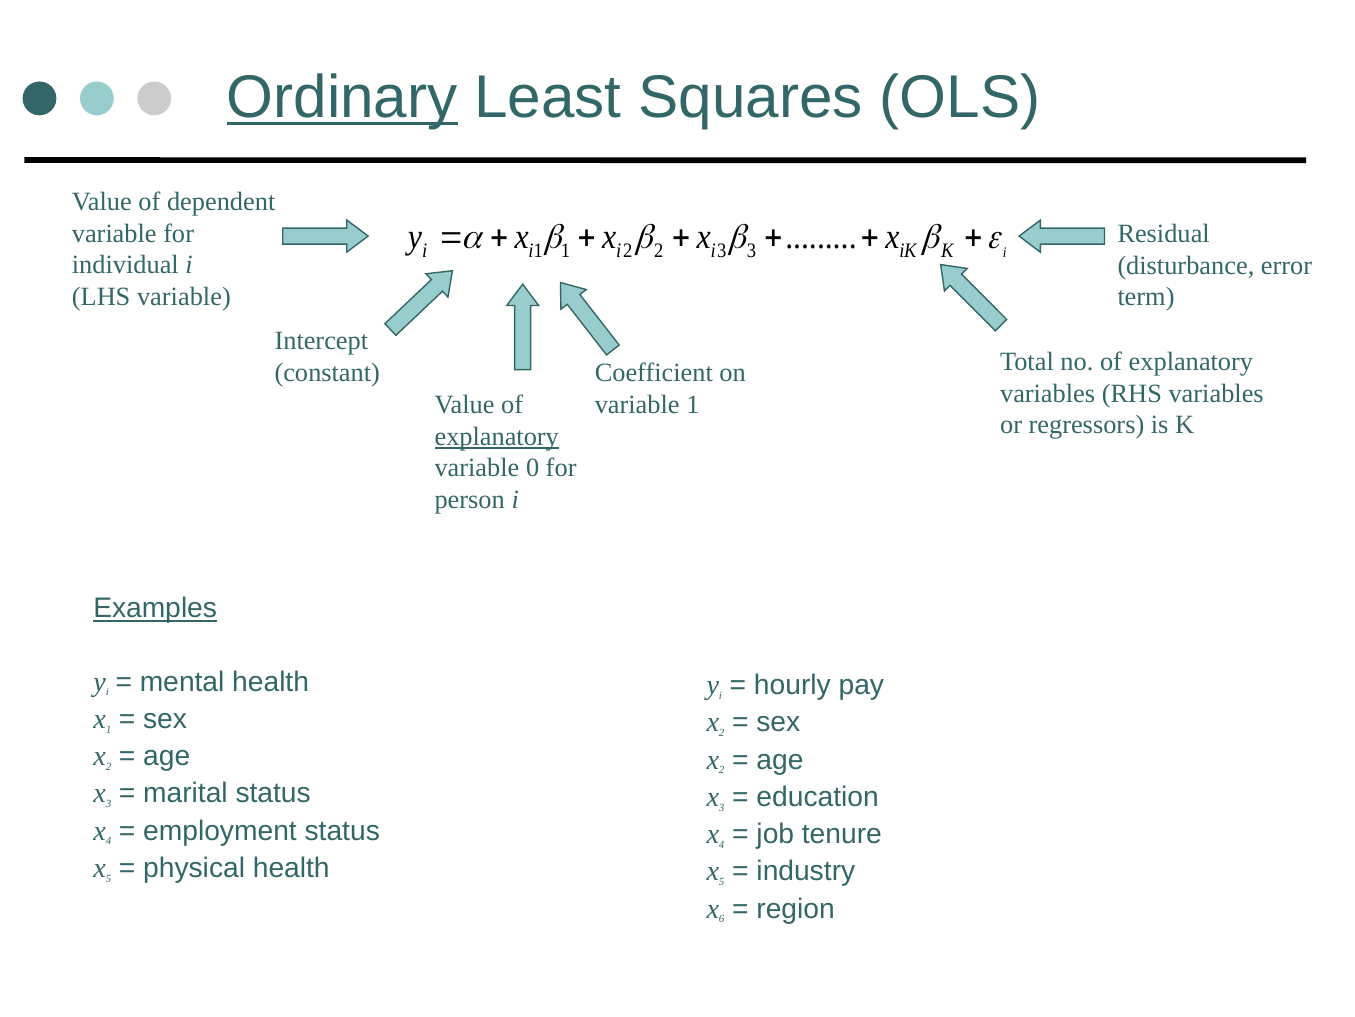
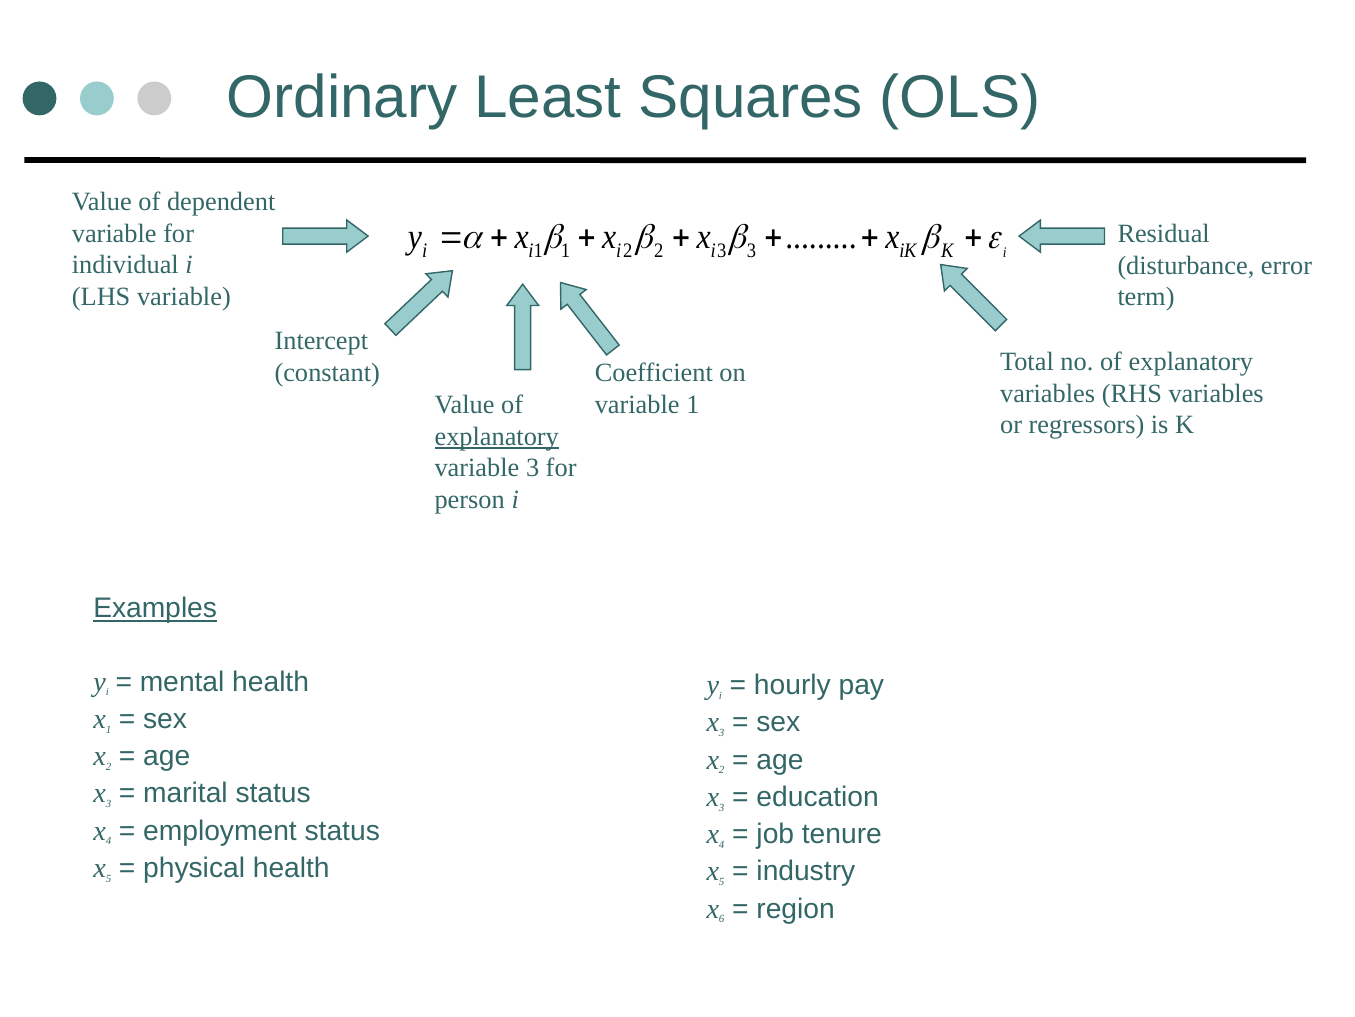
Ordinary underline: present -> none (342, 97)
variable 0: 0 -> 3 (533, 468)
2: 2 -> 3 (722, 732)
